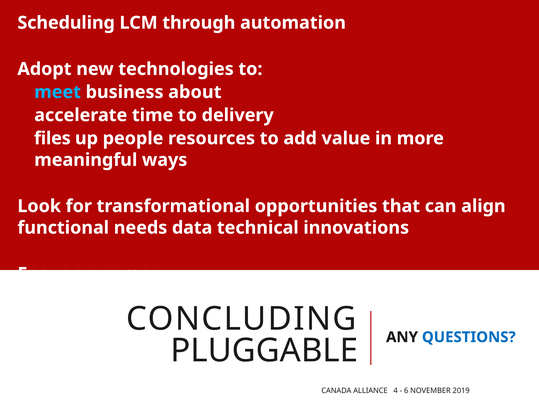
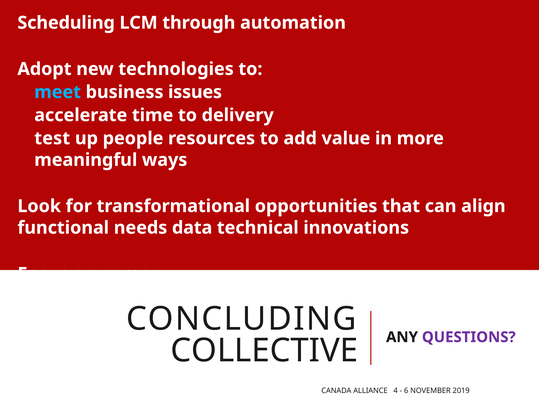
about: about -> issues (195, 92)
files: files -> test (52, 138)
PLUGGABLE: PLUGGABLE -> COLLECTIVE (264, 350)
QUESTIONS colour: blue -> purple (469, 337)
